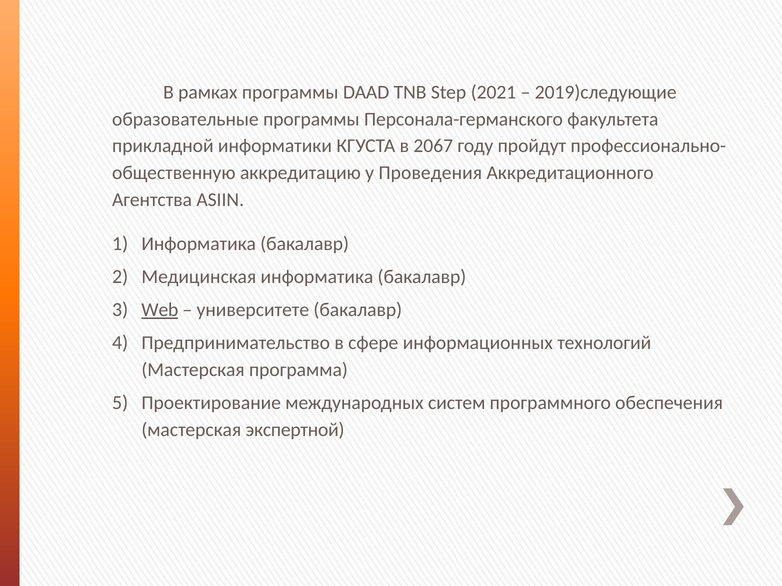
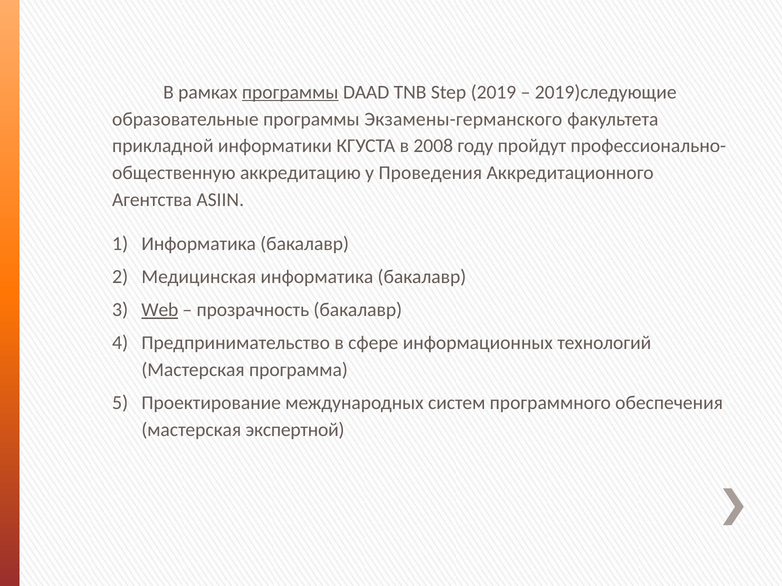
программы underline: none -> present (290, 92)
2021: 2021 -> 2019 (494, 92)
Персонала-германского: Персонала-германского -> Экзамены-германского (463, 119)
2067: 2067 -> 2008 (433, 146)
университете: университете -> прозрачность (253, 310)
